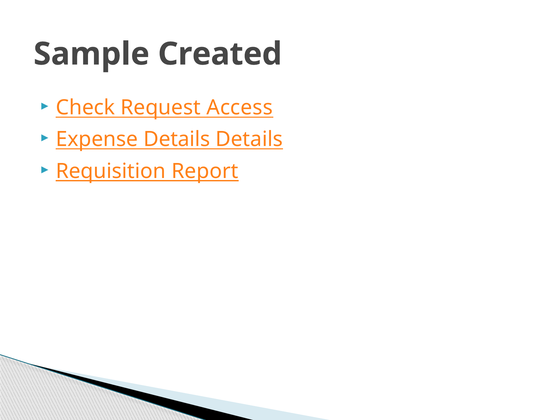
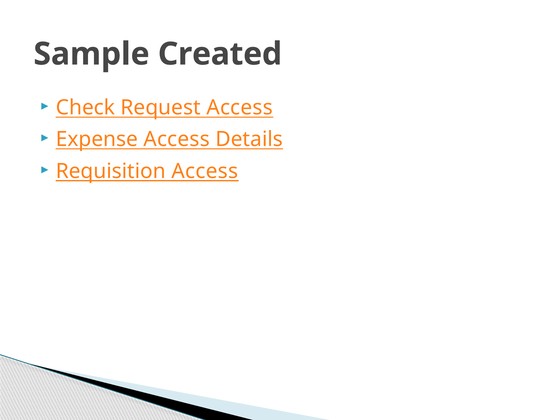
Expense Details: Details -> Access (177, 139)
Requisition Report: Report -> Access (205, 171)
